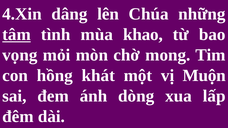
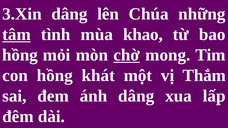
4.Xin: 4.Xin -> 3.Xin (22, 14)
vọng: vọng -> hồng (20, 55)
chờ underline: none -> present (127, 55)
Muộn: Muộn -> Thắm (204, 76)
ánh dòng: dòng -> dâng (136, 96)
